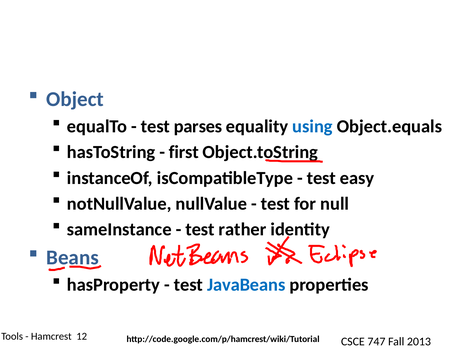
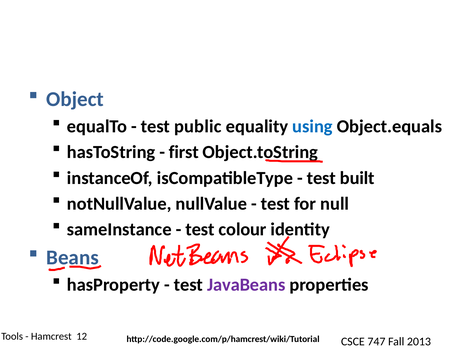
parses: parses -> public (198, 127)
easy: easy -> built (357, 178)
rather: rather -> colour (243, 230)
JavaBeans colour: blue -> purple (246, 285)
